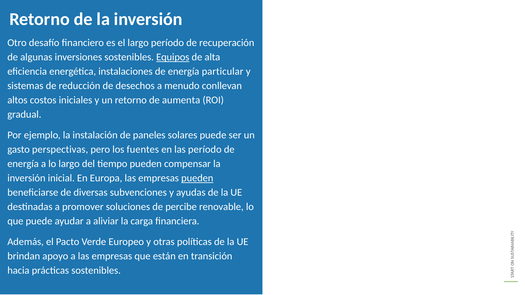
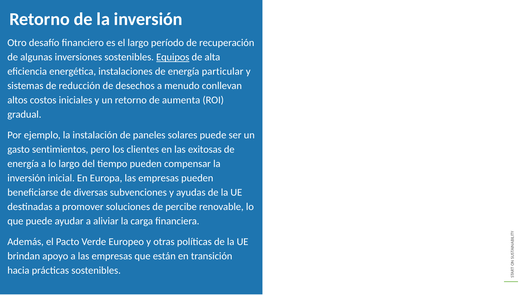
perspectivas: perspectivas -> sentimientos (60, 150)
fuentes: fuentes -> clientes (143, 150)
las período: período -> exitosas (205, 150)
pueden underline: present -> none (197, 178)
